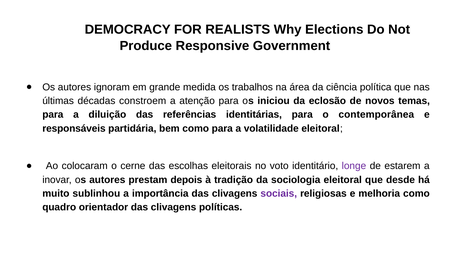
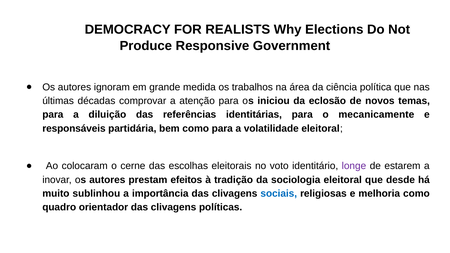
constroem: constroem -> comprovar (143, 101)
contemporânea: contemporânea -> mecanicamente (376, 115)
depois: depois -> efeitos (186, 180)
sociais colour: purple -> blue (279, 194)
